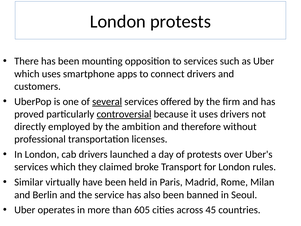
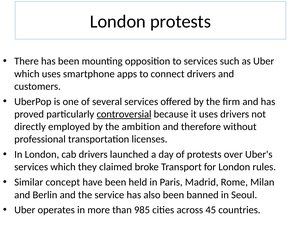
several underline: present -> none (107, 101)
virtually: virtually -> concept (63, 182)
605: 605 -> 985 (142, 210)
